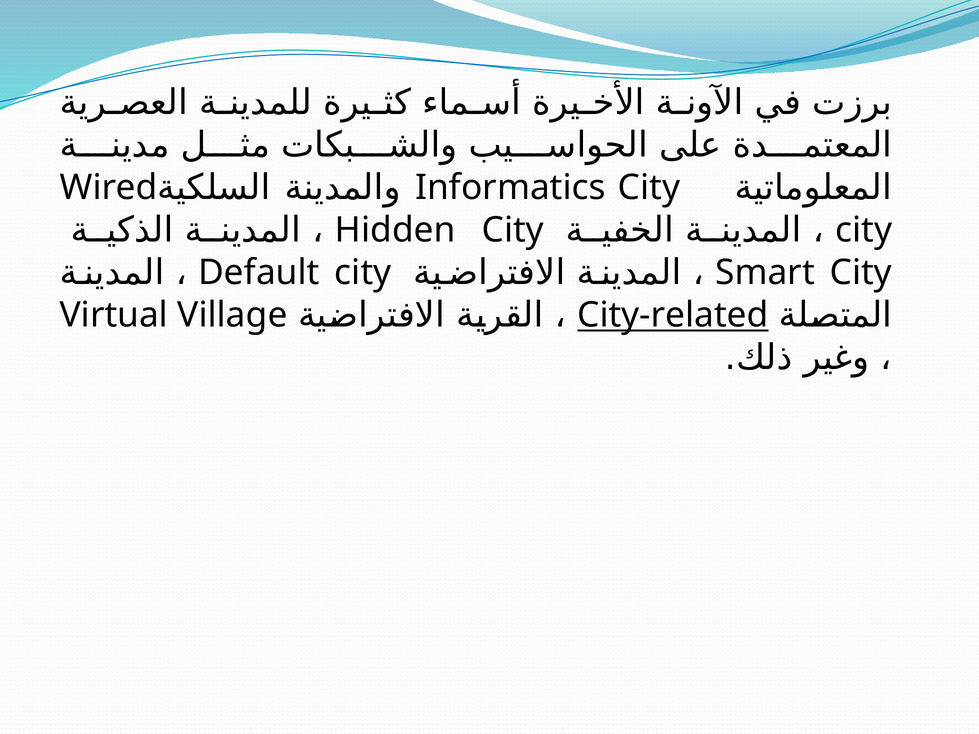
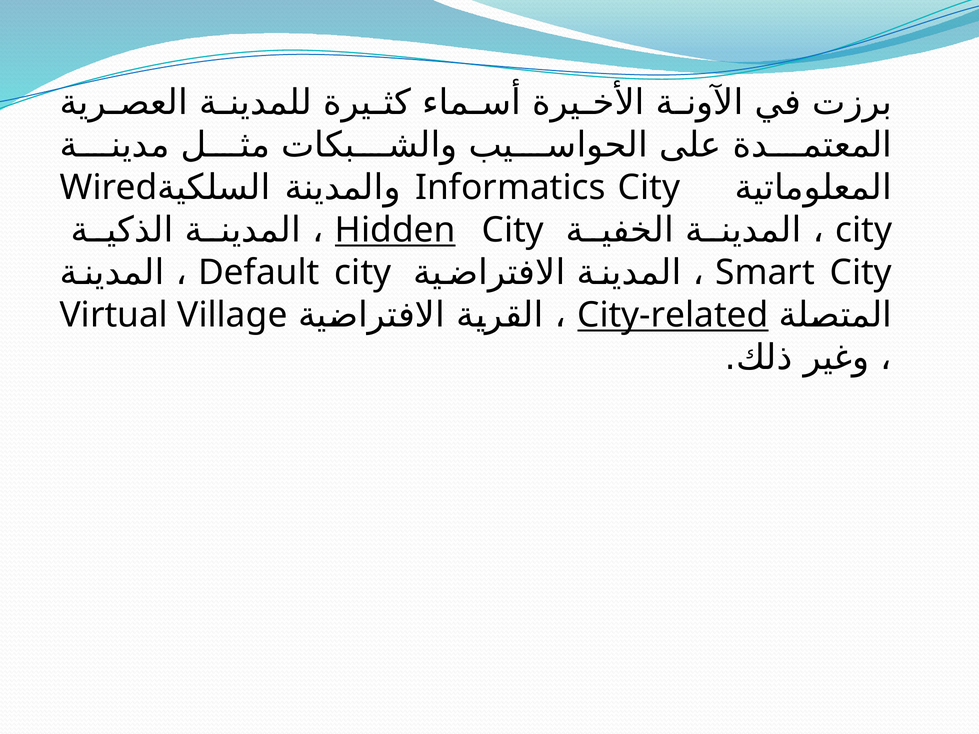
Hidden underline: none -> present (395, 230)
